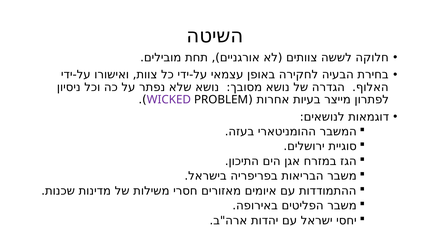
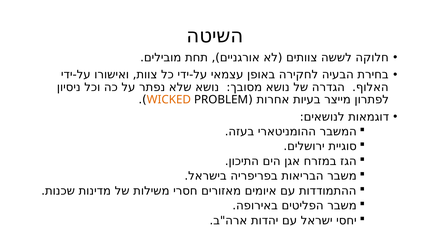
WICKED colour: purple -> orange (169, 100)
